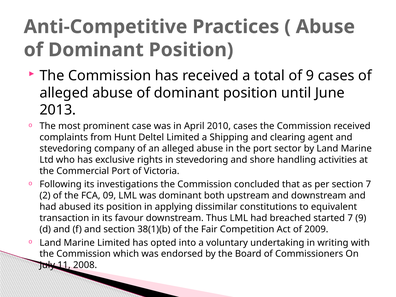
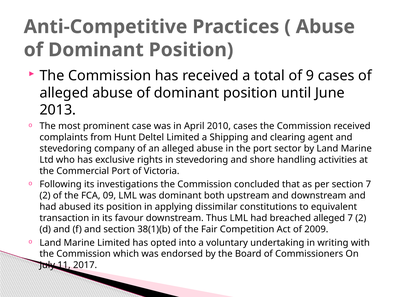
breached started: started -> alleged (329, 218)
9: 9 -> 2 (361, 218)
2008: 2008 -> 2017 (85, 265)
